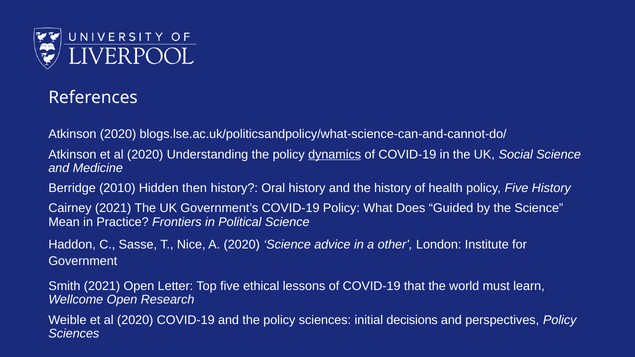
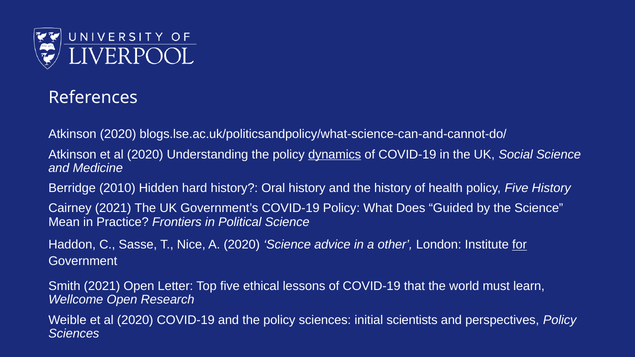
then: then -> hard (195, 188)
for underline: none -> present (520, 245)
decisions: decisions -> scientists (412, 320)
